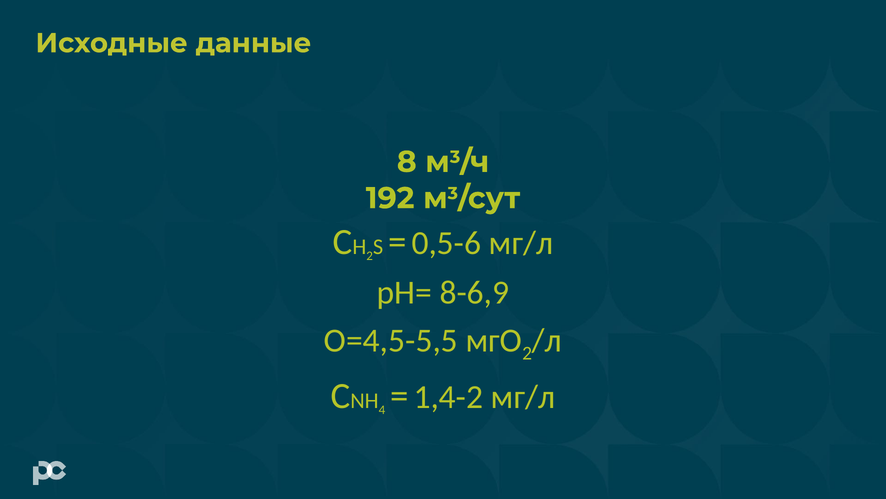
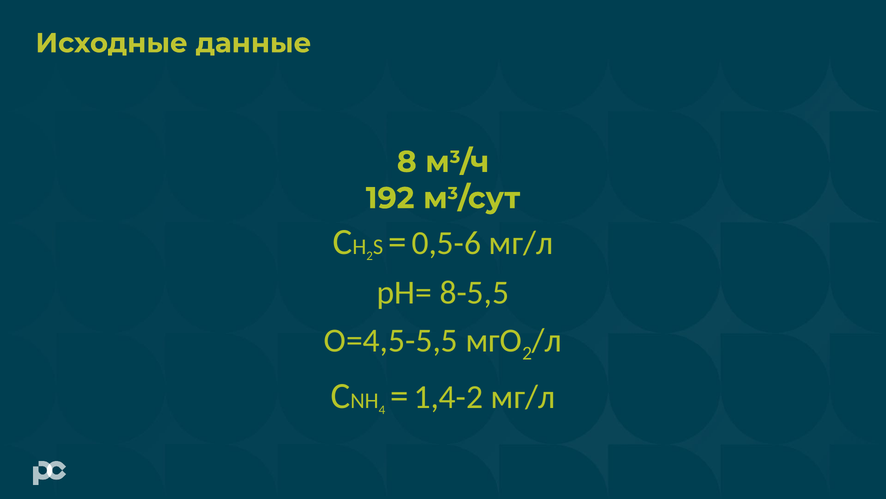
8-6,9: 8-6,9 -> 8-5,5 (474, 292)
